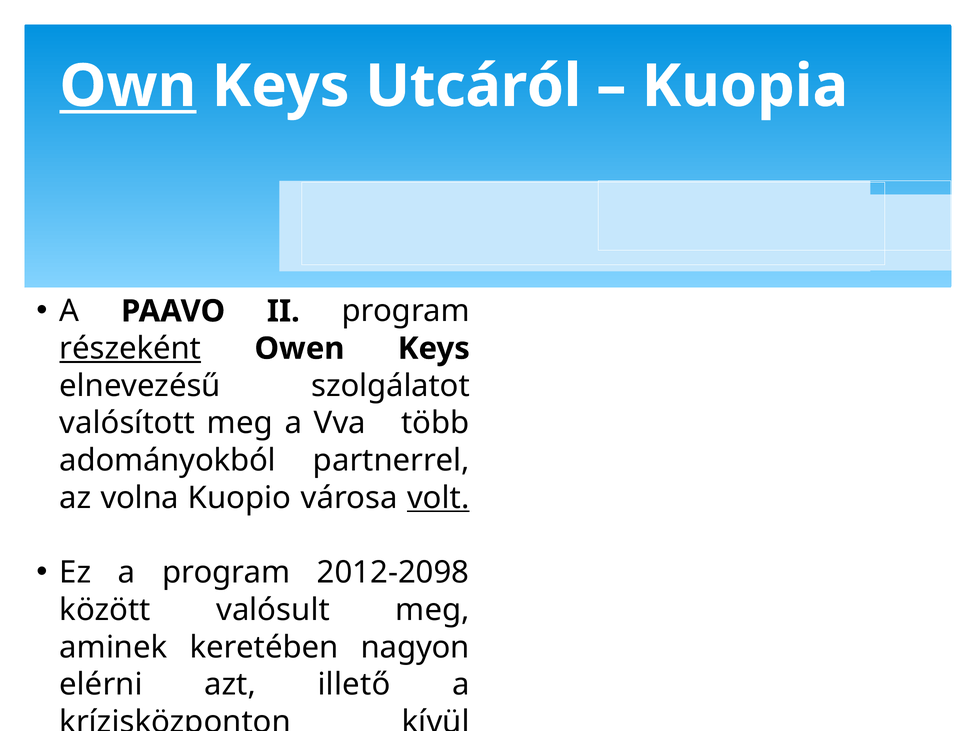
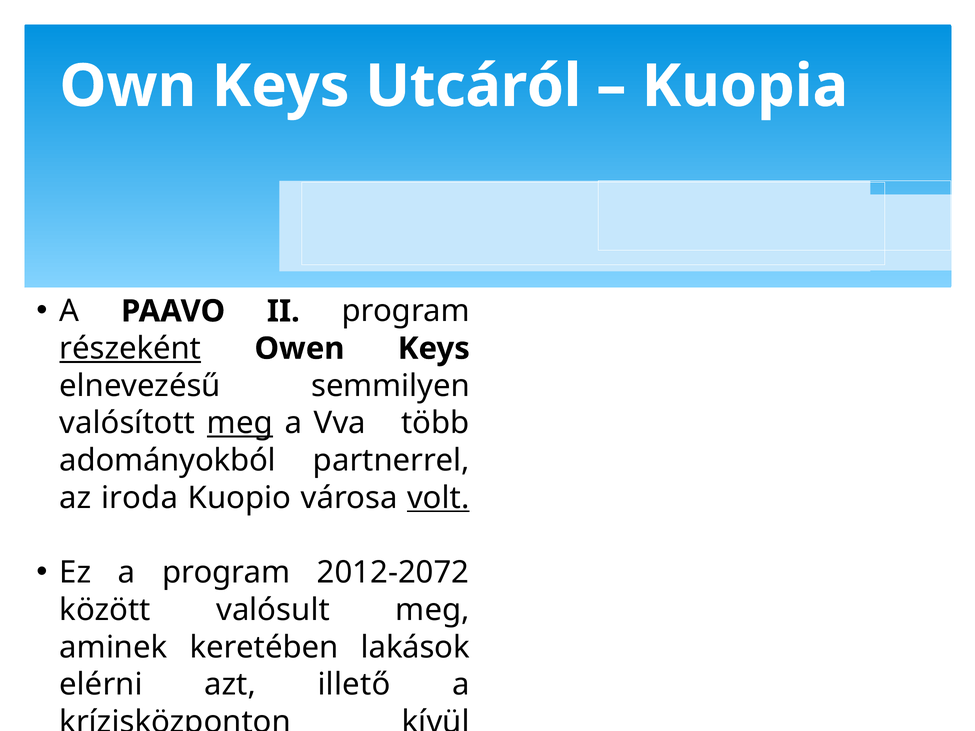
Own underline: present -> none (128, 86)
szolgálatot: szolgálatot -> semmilyen (391, 386)
meg underline: none -> present (240, 423)
volna: volna -> iroda (140, 498)
2012-2098: 2012-2098 -> 2012-2072 (393, 573)
nagyon: nagyon -> lakások (415, 647)
